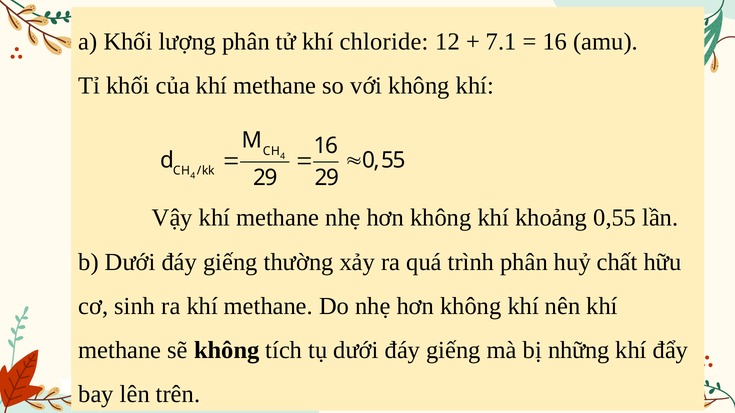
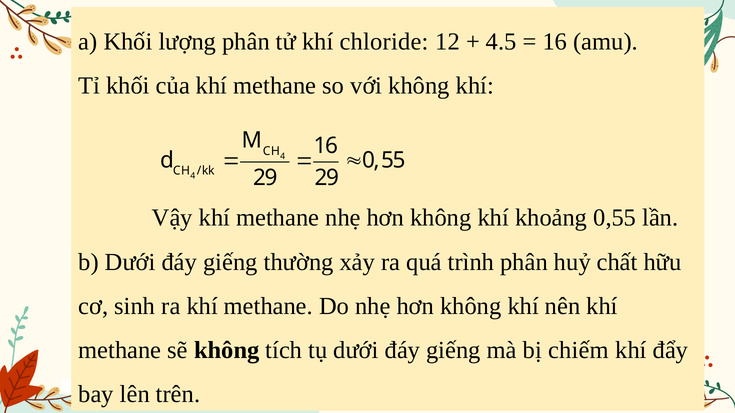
7.1: 7.1 -> 4.5 (501, 42)
những: những -> chiếm (579, 350)
